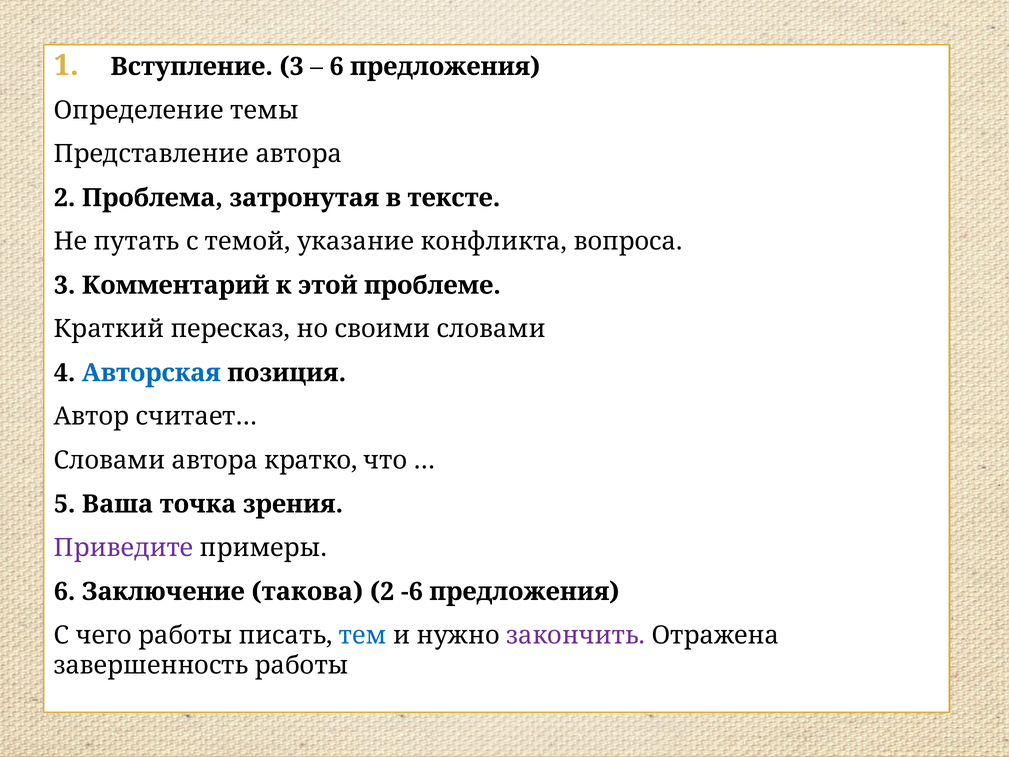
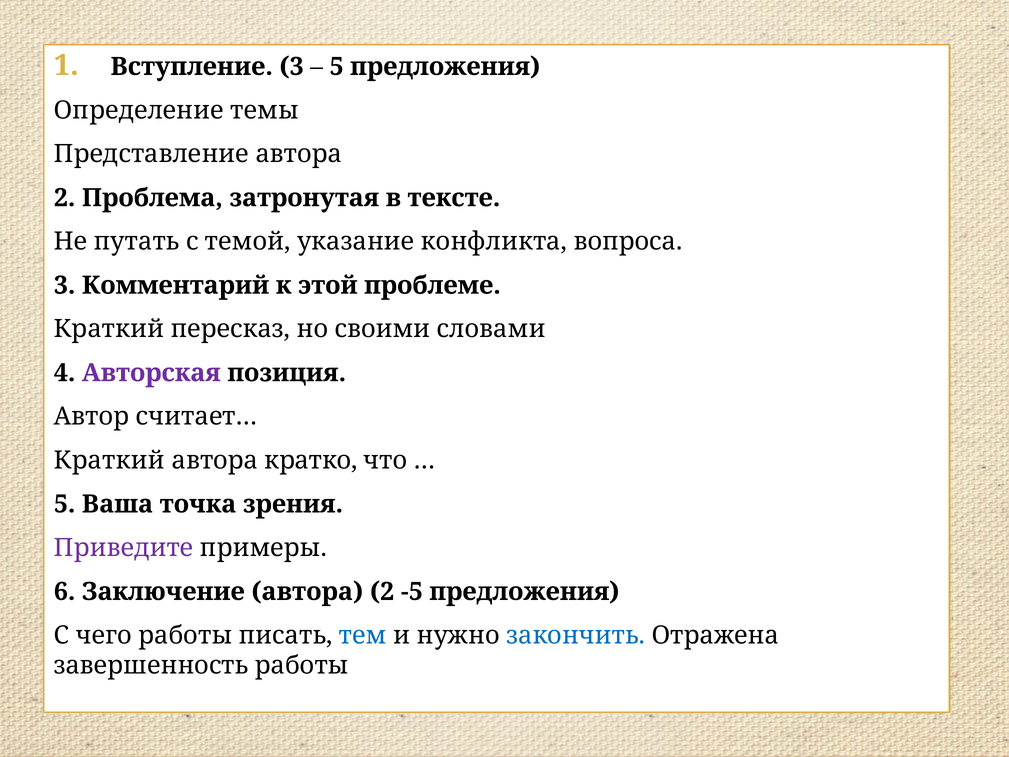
6: 6 -> 5 (337, 67)
Авторская colour: blue -> purple (151, 373)
Словами: Словами -> Краткий (109, 460)
Заключение такова: такова -> автора (307, 591)
-6: -6 -> -5 (412, 591)
закончить colour: purple -> blue (576, 635)
